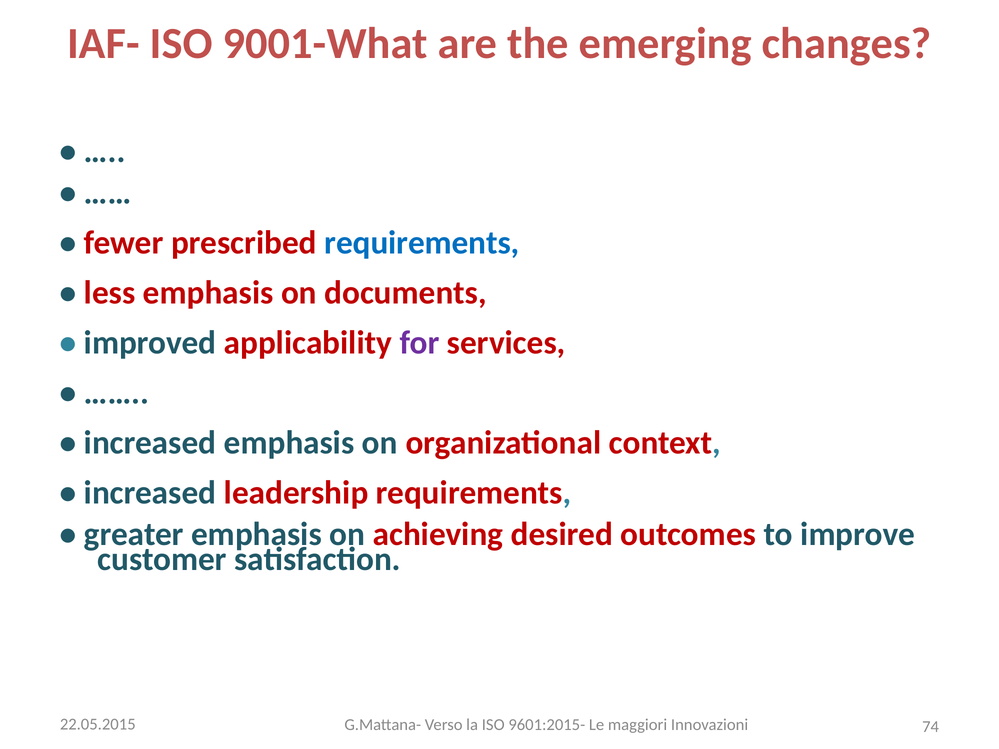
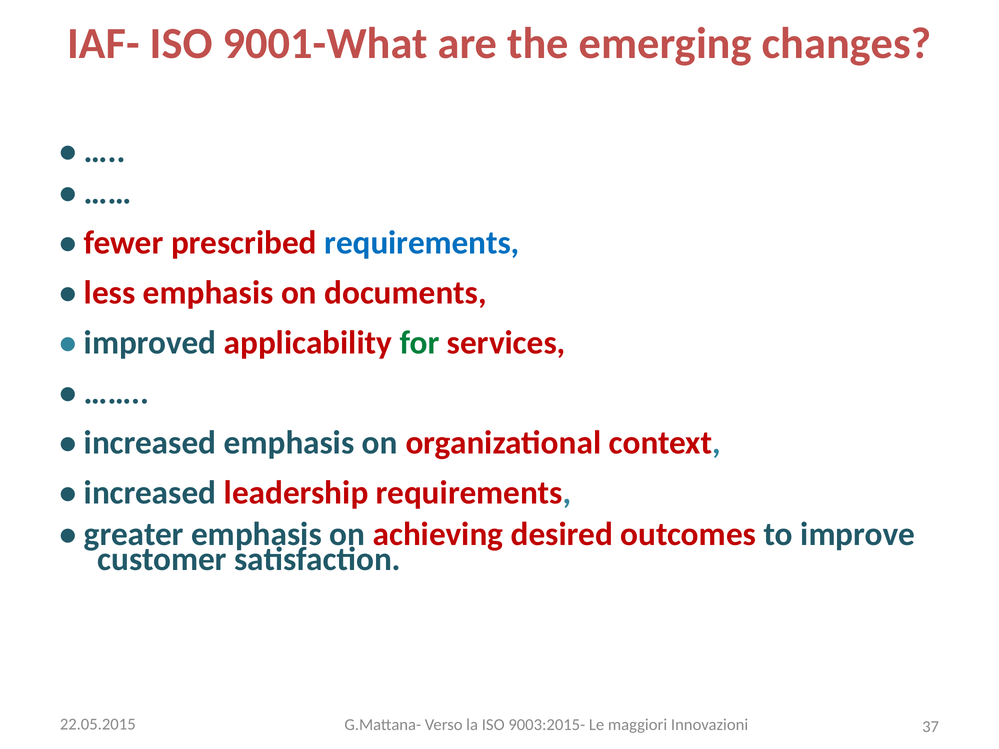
for colour: purple -> green (420, 343)
9601:2015-: 9601:2015- -> 9003:2015- (547, 725)
74: 74 -> 37 (931, 727)
